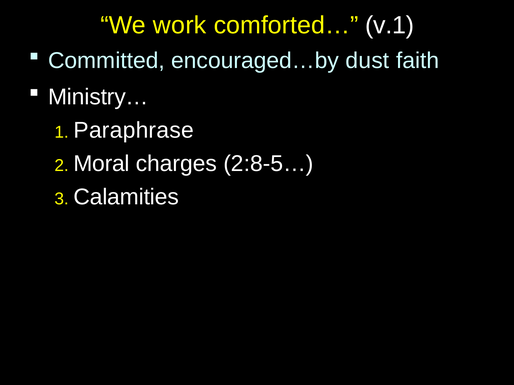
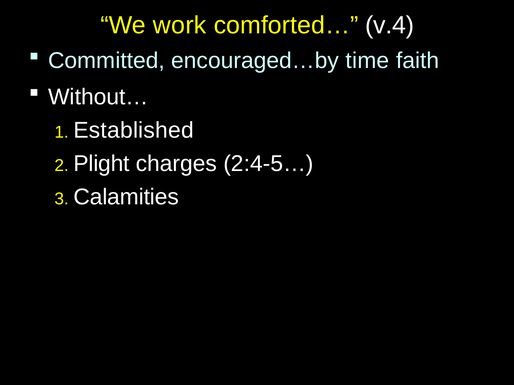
v.1: v.1 -> v.4 (390, 25)
dust: dust -> time (367, 61)
Ministry…: Ministry… -> Without… (98, 97)
Paraphrase: Paraphrase -> Established (134, 130)
Moral: Moral -> Plight (102, 164)
2:8-5…: 2:8-5… -> 2:4-5… (268, 164)
